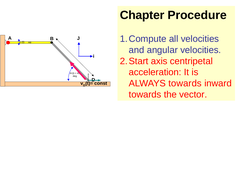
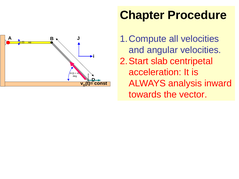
axis: axis -> slab (159, 61)
ALWAYS towards: towards -> analysis (185, 84)
